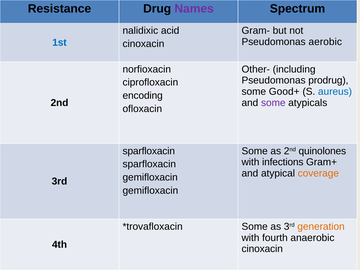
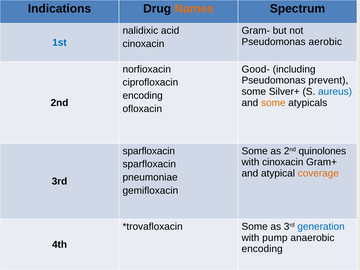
Resistance: Resistance -> Indications (59, 9)
Names colour: purple -> orange (194, 9)
Other-: Other- -> Good- (256, 69)
prodrug: prodrug -> prevent (328, 80)
Good+: Good+ -> Silver+ (284, 92)
some colour: purple -> orange (273, 103)
infections: infections -> cinoxacin (283, 162)
gemifloxacin: gemifloxacin -> pneumoniae (150, 177)
generation colour: orange -> blue (321, 227)
with fourth: fourth -> pump (275, 238)
cinoxacin: cinoxacin -> encoding (262, 249)
